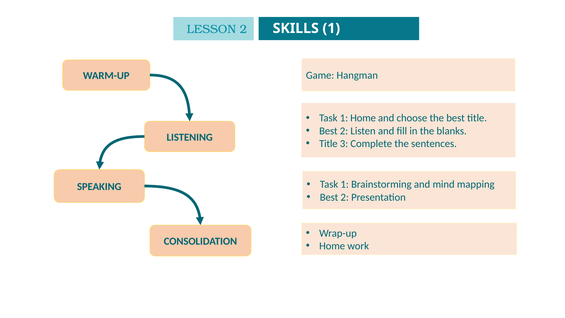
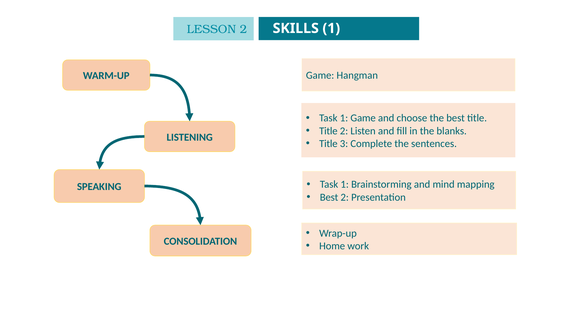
Task 1 Home: Home -> Game (363, 118)
Best: Best -> Title (328, 131)
